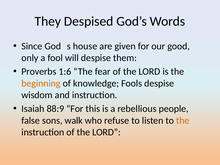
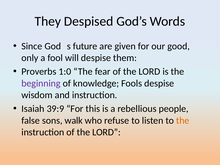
house: house -> future (85, 46)
1:6: 1:6 -> 1:0 (65, 72)
beginning colour: orange -> purple (41, 83)
88:9: 88:9 -> 39:9 (55, 109)
